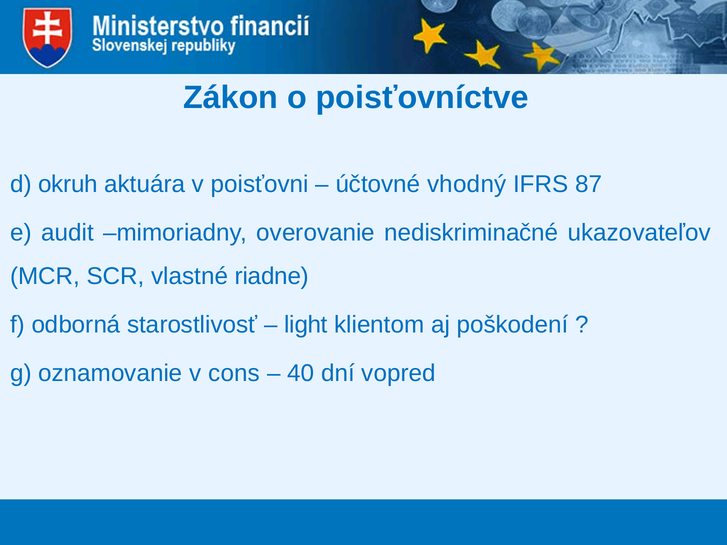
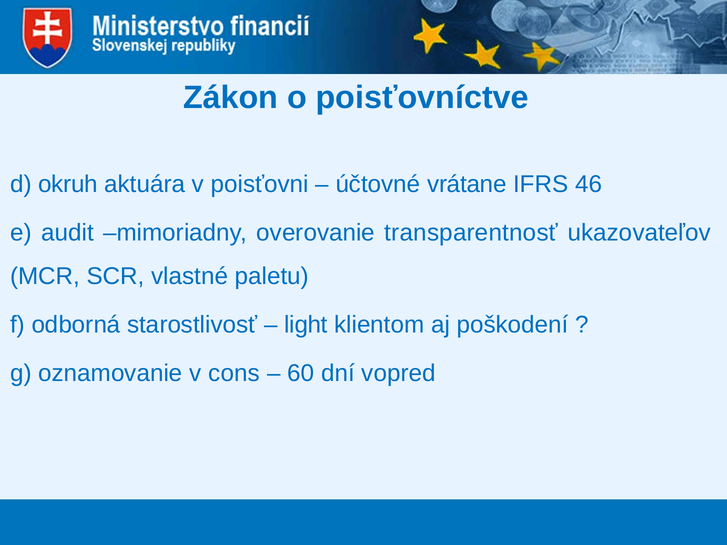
vhodný: vhodný -> vrátane (467, 184)
87: 87 -> 46 (589, 184)
nediskriminačné: nediskriminačné -> transparentnosť (471, 233)
riadne: riadne -> paletu (272, 276)
40: 40 -> 60 (301, 373)
